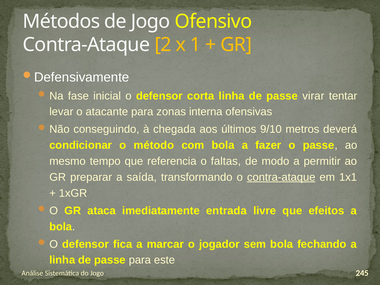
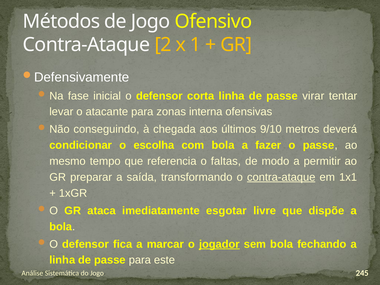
método: método -> escolha (154, 145)
entrada: entrada -> esgotar (226, 211)
efeitos: efeitos -> dispõe (326, 211)
jogador underline: none -> present (219, 244)
